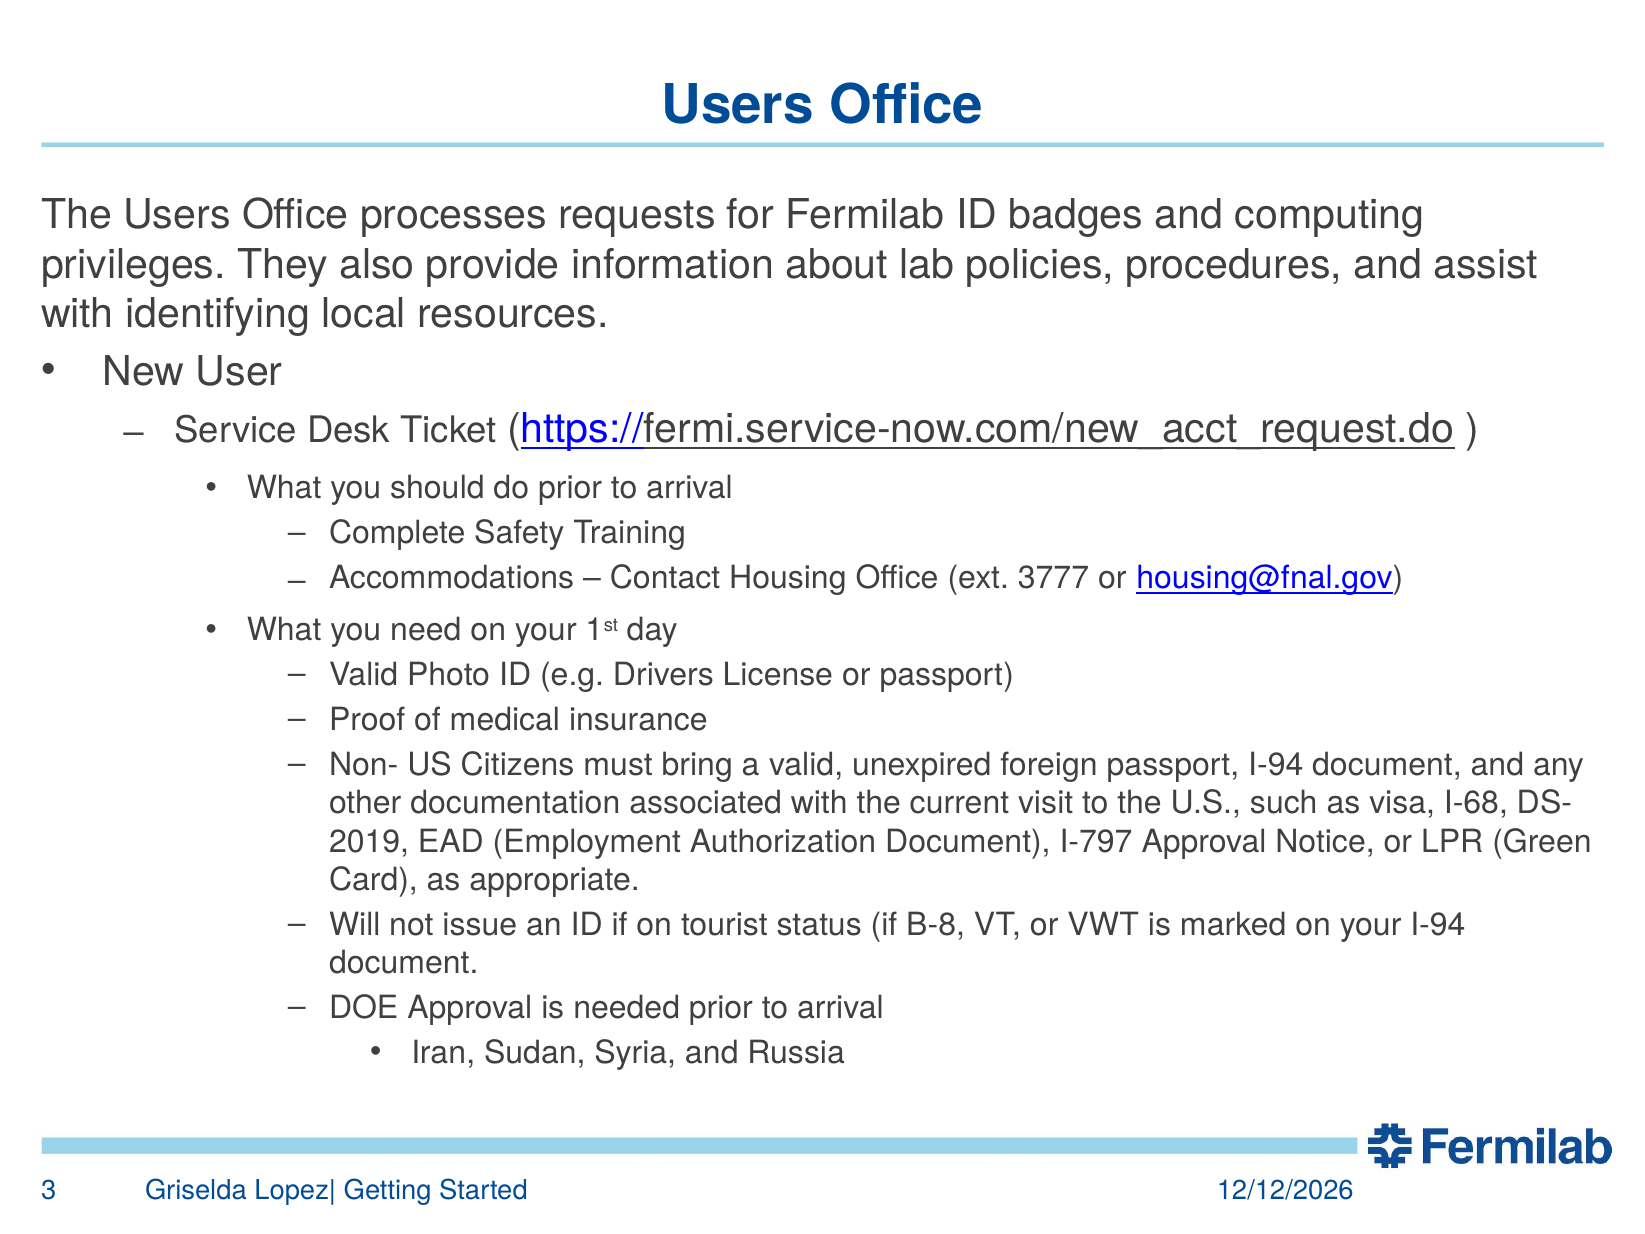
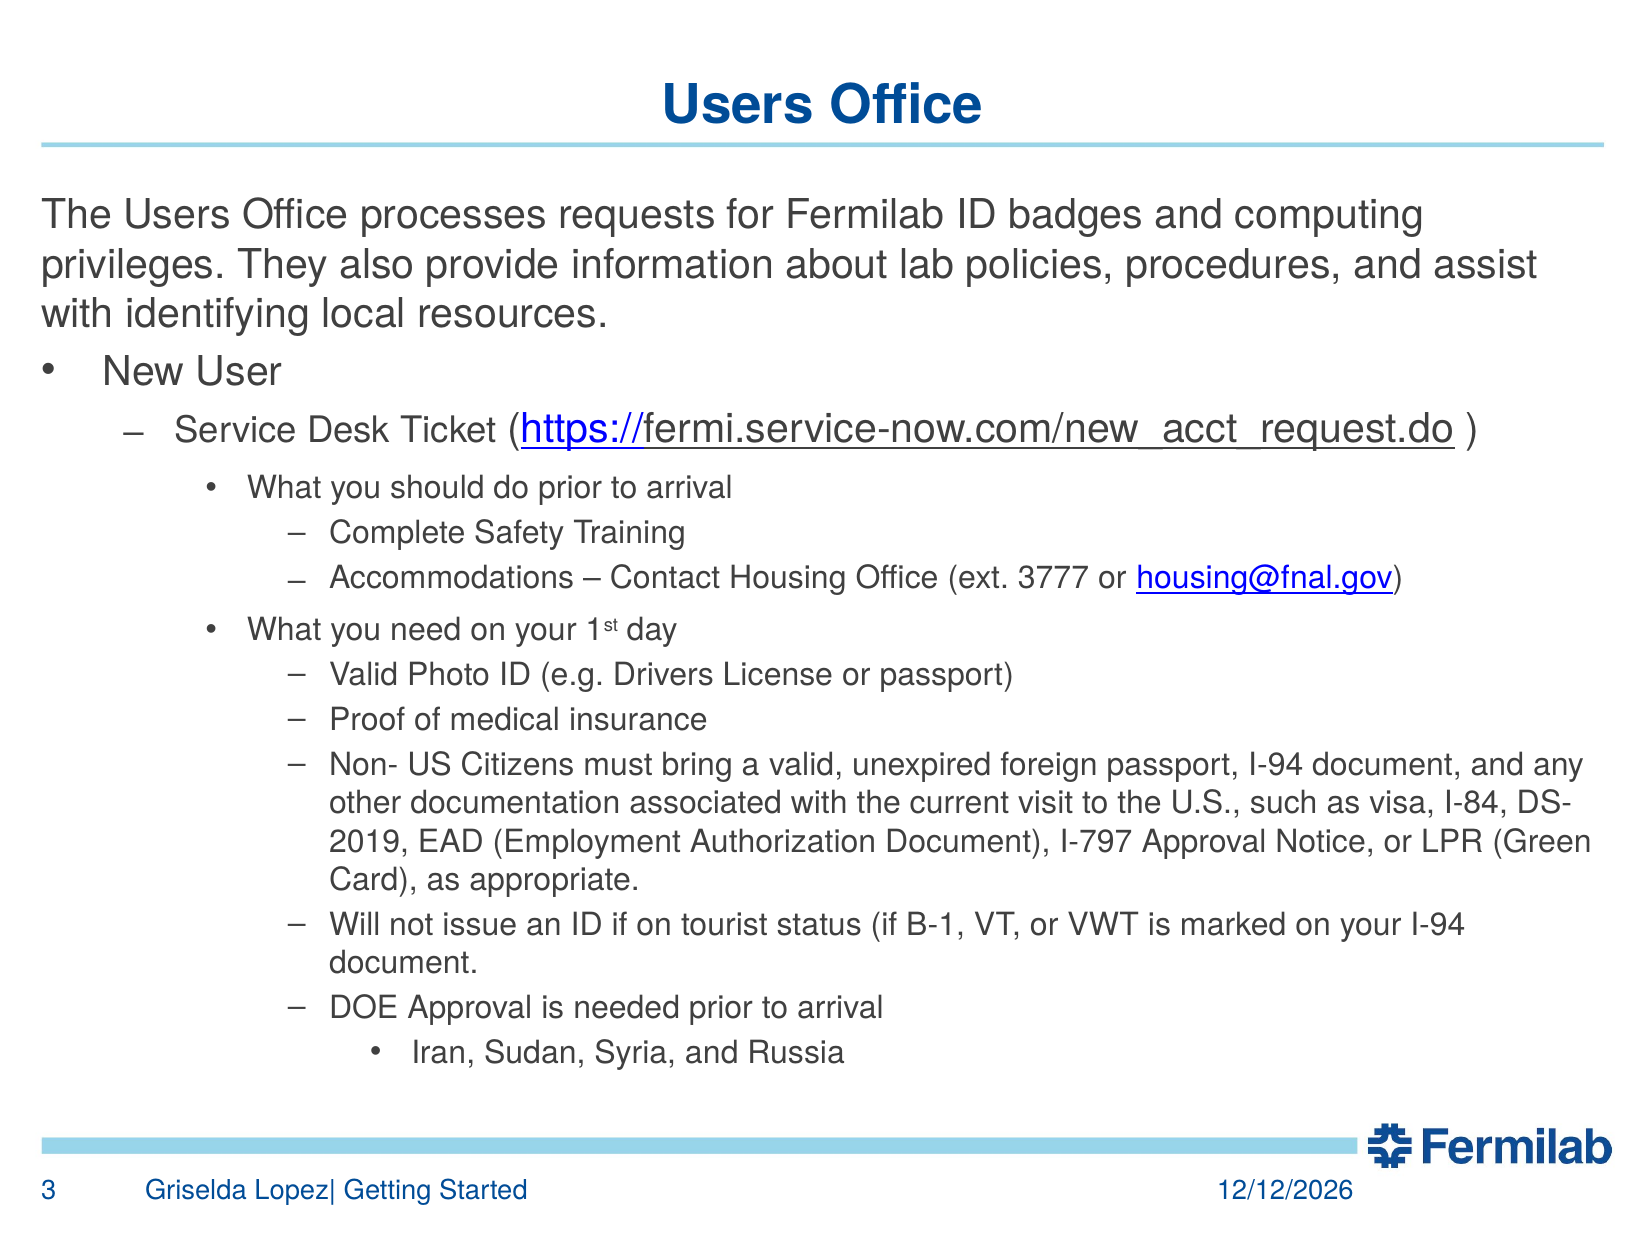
I-68: I-68 -> I-84 (1476, 803)
B-8: B-8 -> B-1 (936, 925)
